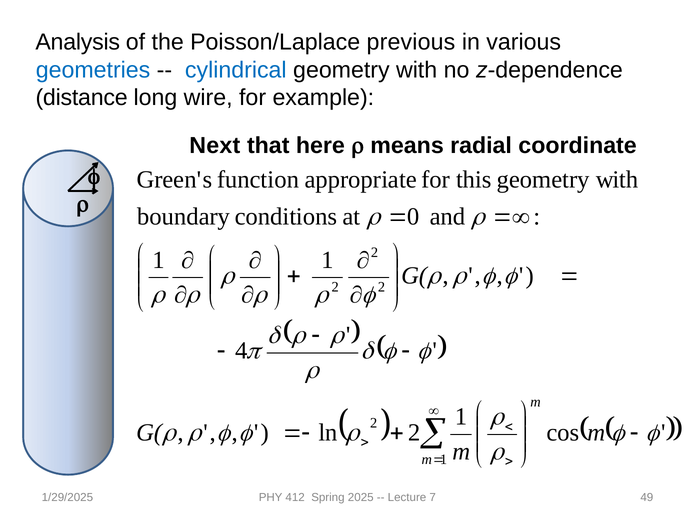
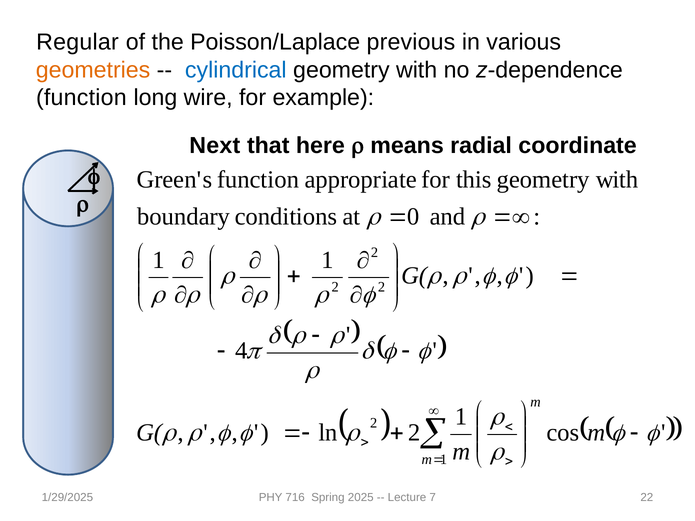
Analysis: Analysis -> Regular (77, 42)
geometries colour: blue -> orange (93, 70)
distance: distance -> function (81, 98)
412: 412 -> 716 (295, 498)
49: 49 -> 22 (647, 498)
